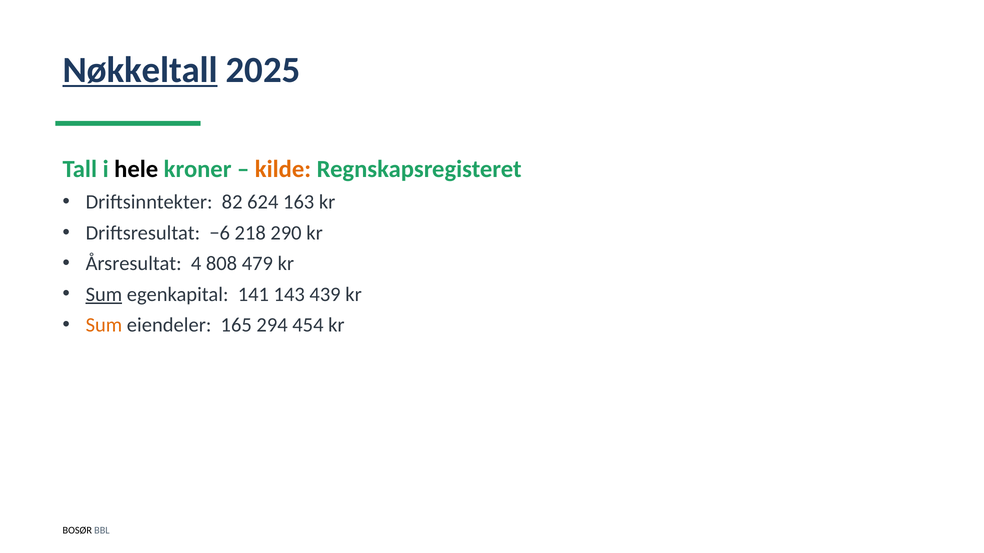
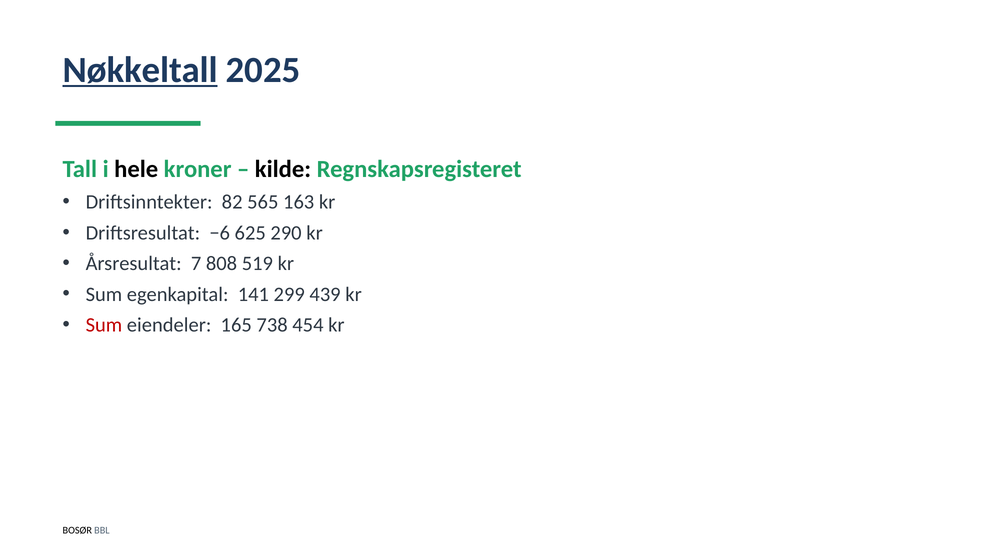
kilde colour: orange -> black (283, 169)
624: 624 -> 565 (263, 202)
218: 218 -> 625 (250, 233)
4: 4 -> 7 (196, 264)
479: 479 -> 519 (257, 264)
Sum underline: present -> none (104, 295)
143: 143 -> 299 (289, 295)
Sum colour: orange -> red (104, 325)
294: 294 -> 738 (272, 325)
